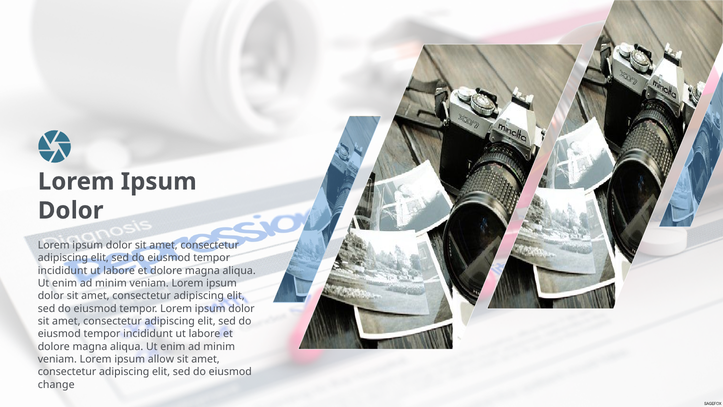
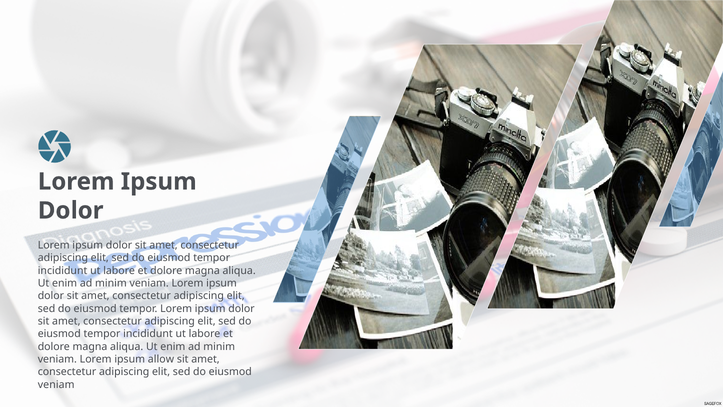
change: change -> veniam (56, 384)
